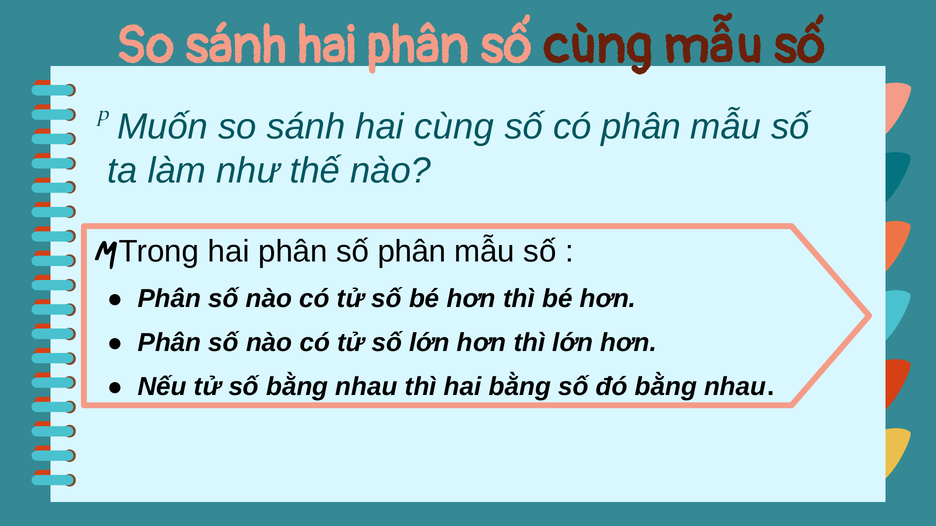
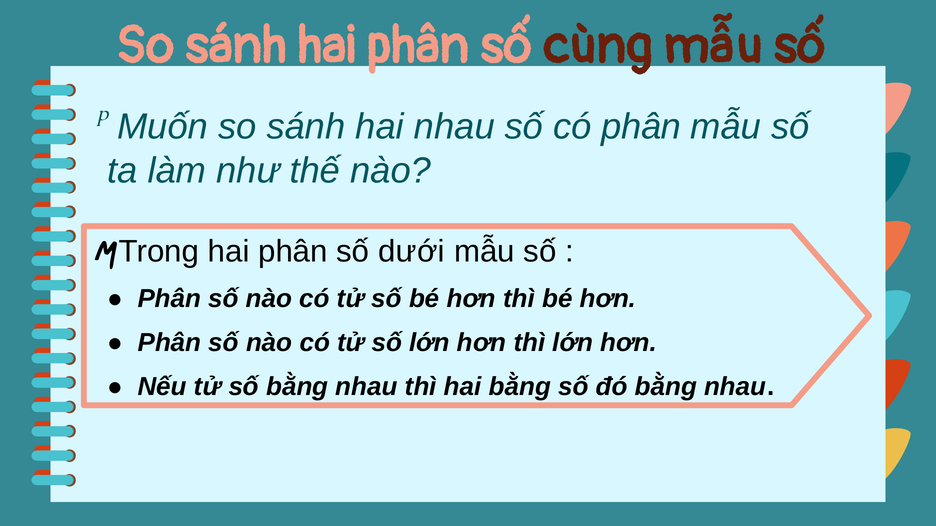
hai cùng: cùng -> nhau (454, 127)
số phân: phân -> dưới (411, 252)
